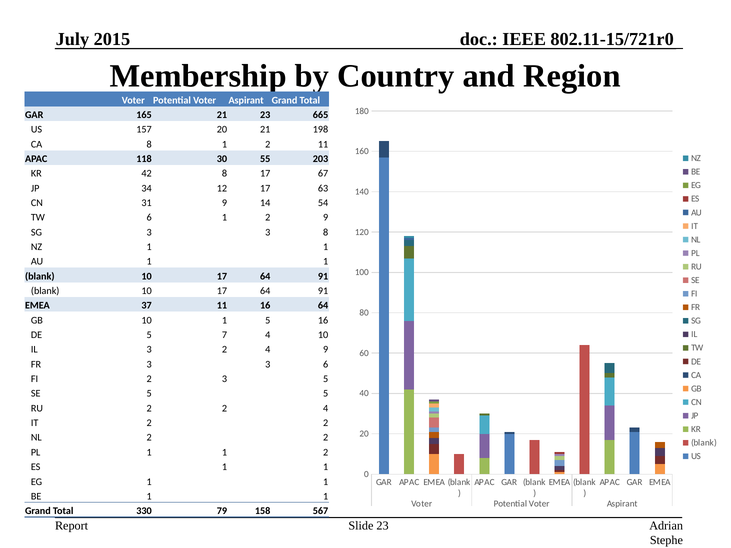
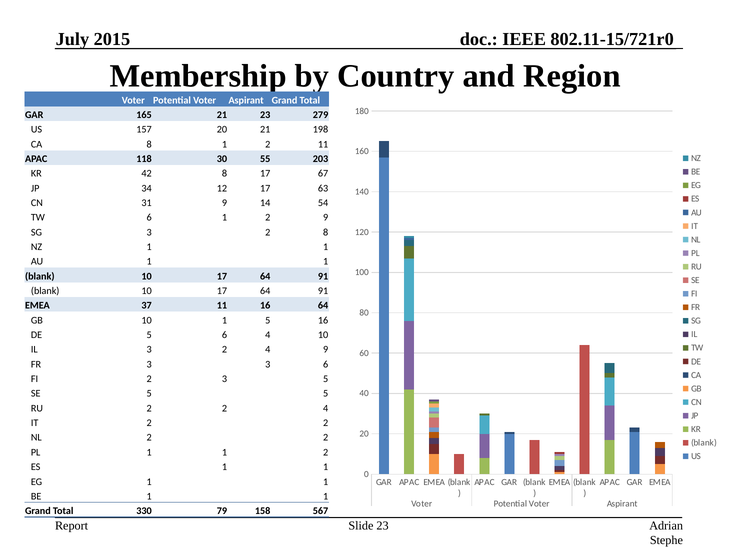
665: 665 -> 279 (321, 115)
SG 3 3: 3 -> 2 (268, 232)
5 7: 7 -> 6 (225, 335)
